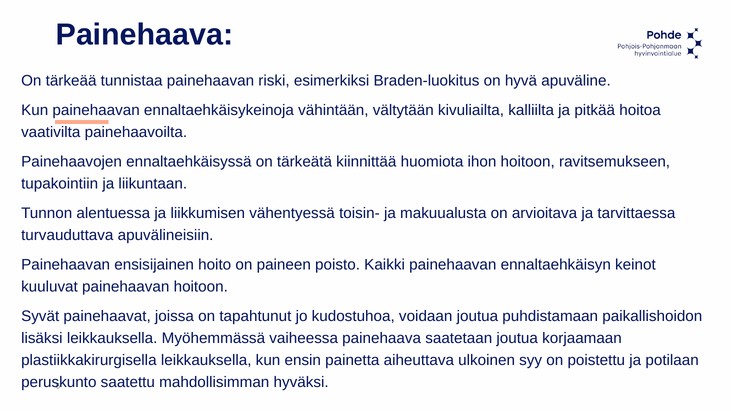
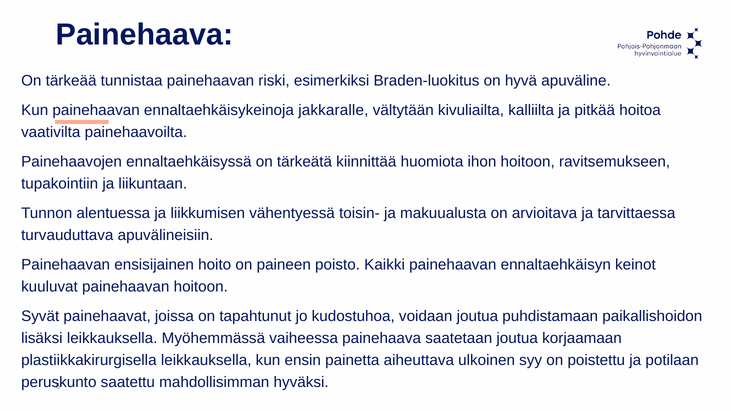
vähintään: vähintään -> jakkaralle (333, 110)
